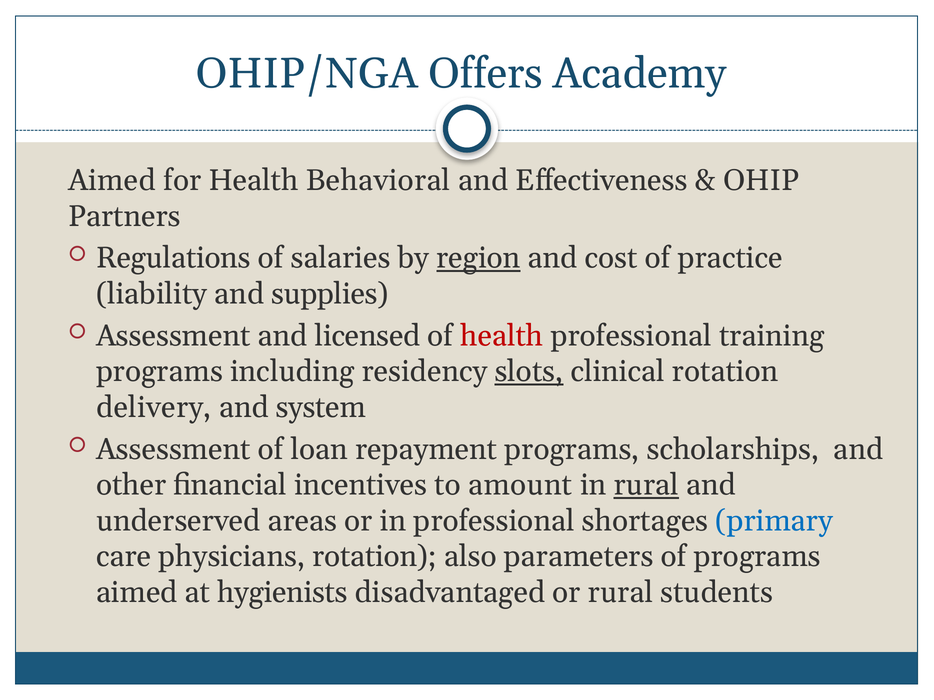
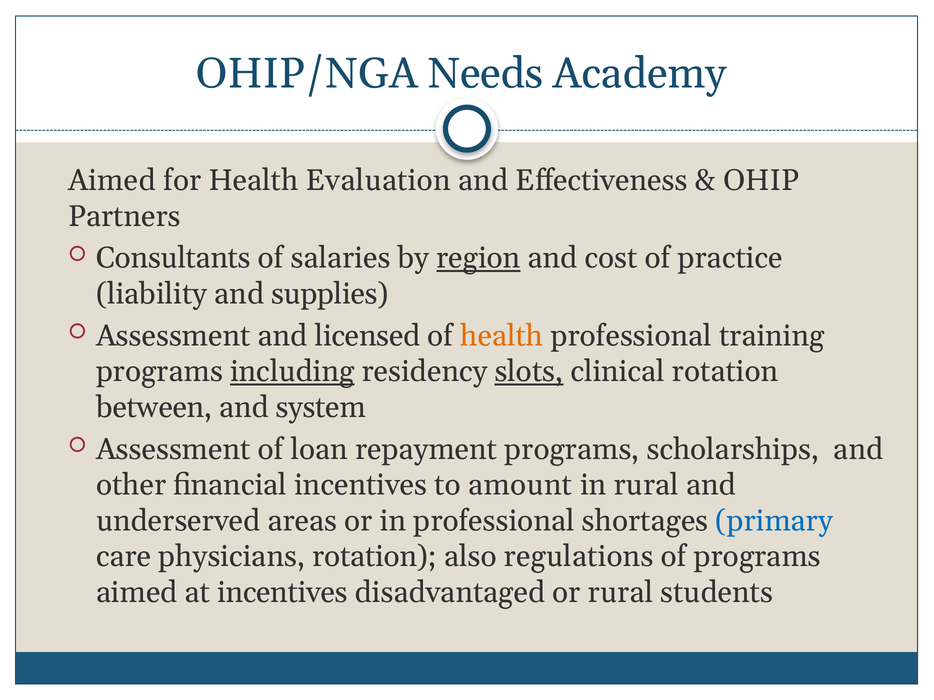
Offers: Offers -> Needs (486, 74)
Behavioral: Behavioral -> Evaluation (378, 181)
Regulations: Regulations -> Consultants (173, 258)
health colour: red -> orange (502, 336)
including underline: none -> present (292, 372)
delivery: delivery -> between (154, 408)
rural underline: present -> none (646, 485)
parameters: parameters -> regulations (579, 557)
at hygienists: hygienists -> incentives (283, 593)
